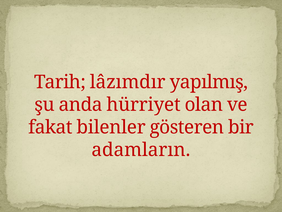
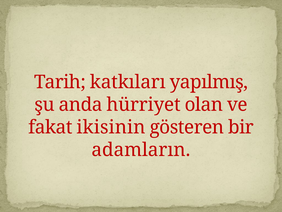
lâzımdır: lâzımdır -> katkıları (128, 82)
bilenler: bilenler -> ikisinin (111, 127)
